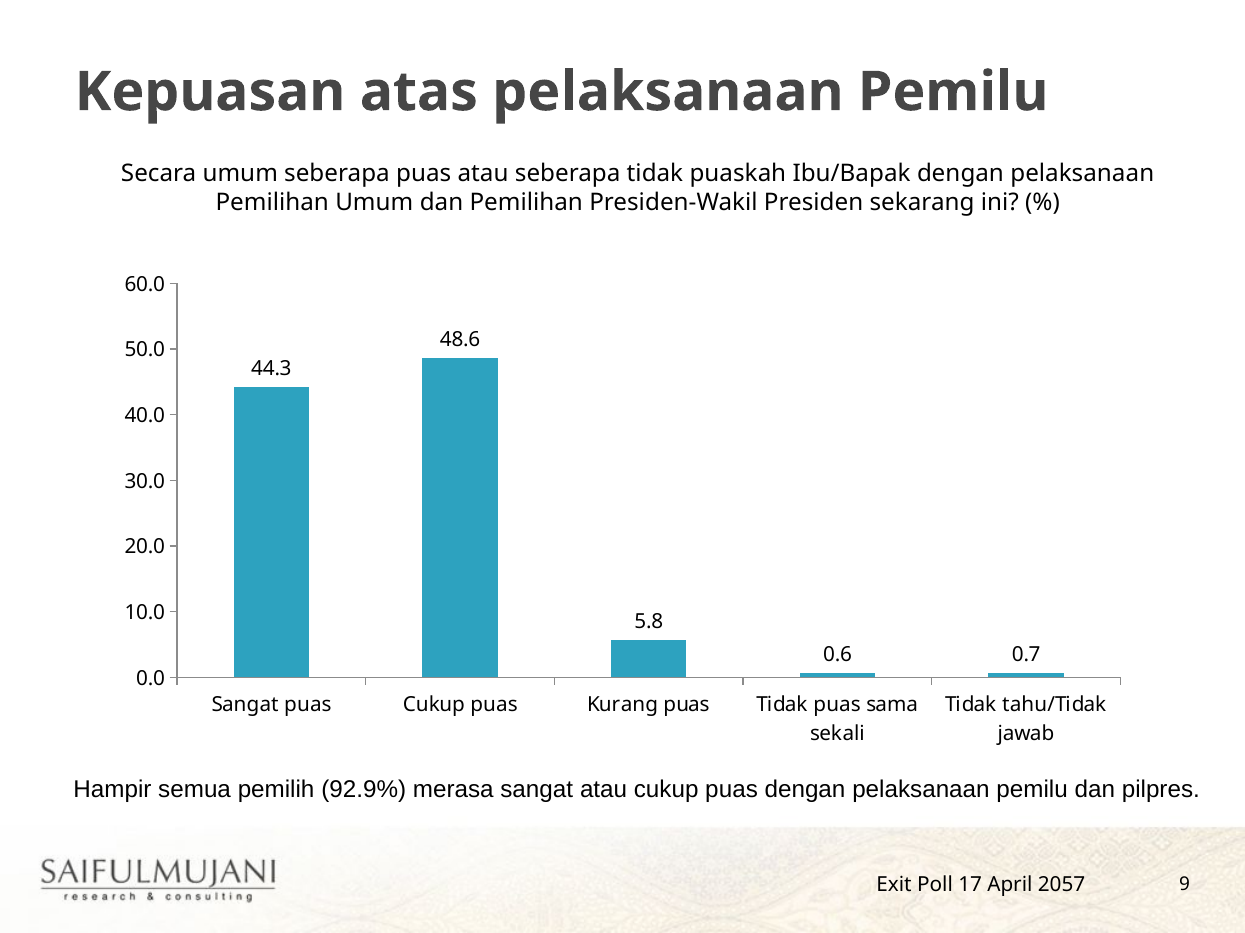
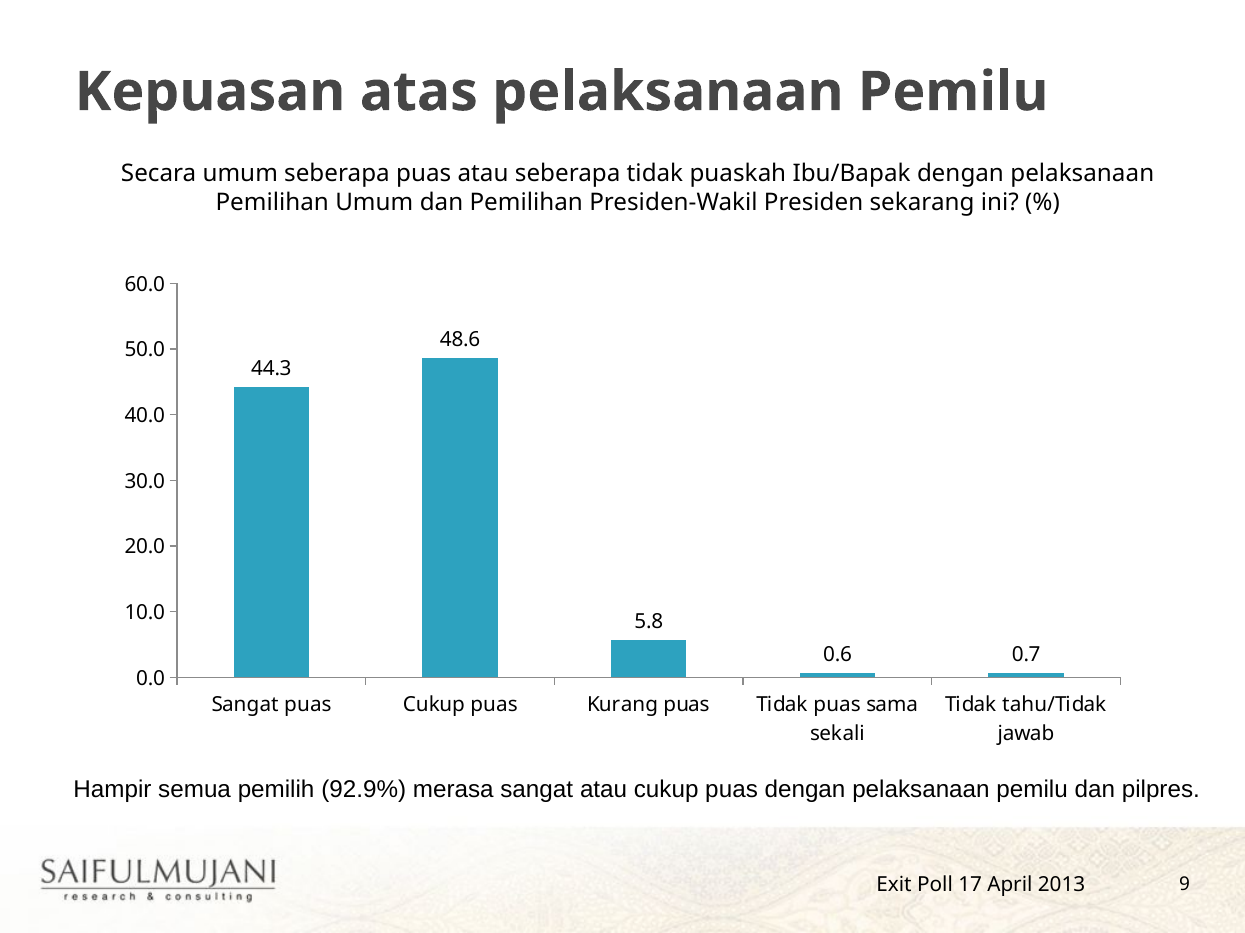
2057: 2057 -> 2013 (1062, 885)
